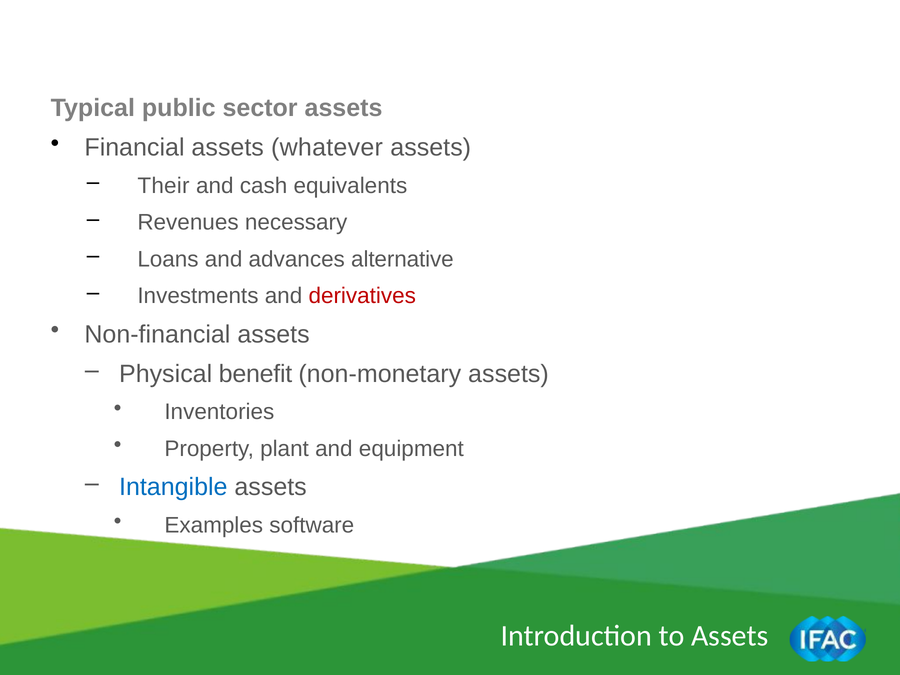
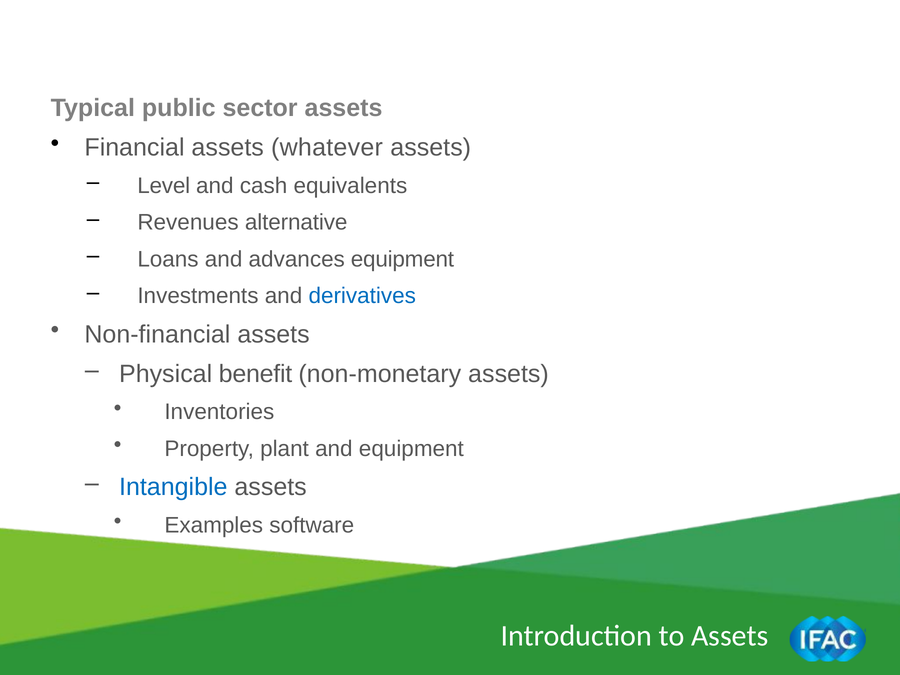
Their: Their -> Level (164, 186)
necessary: necessary -> alternative (296, 222)
advances alternative: alternative -> equipment (402, 259)
derivatives colour: red -> blue (362, 296)
